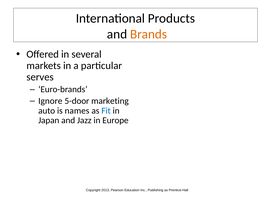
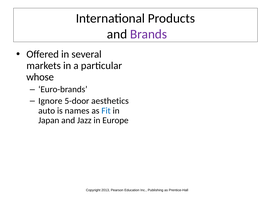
Brands colour: orange -> purple (149, 34)
serves: serves -> whose (40, 77)
marketing: marketing -> aesthetics (110, 101)
